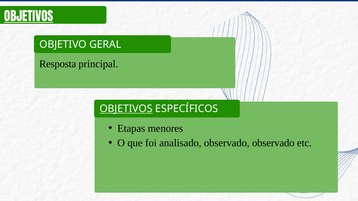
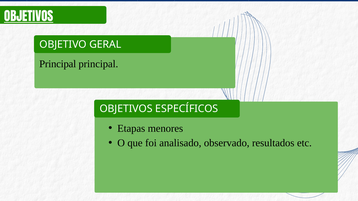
Resposta: Resposta -> Principal (58, 64)
OBJETIVOS underline: present -> none (126, 109)
observado observado: observado -> resultados (273, 143)
